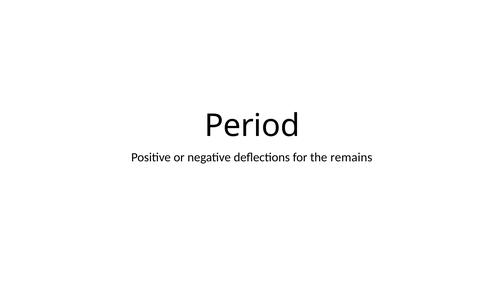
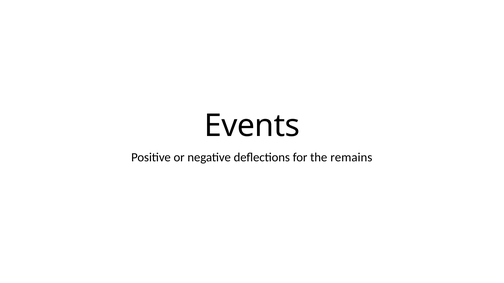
Period: Period -> Events (252, 126)
